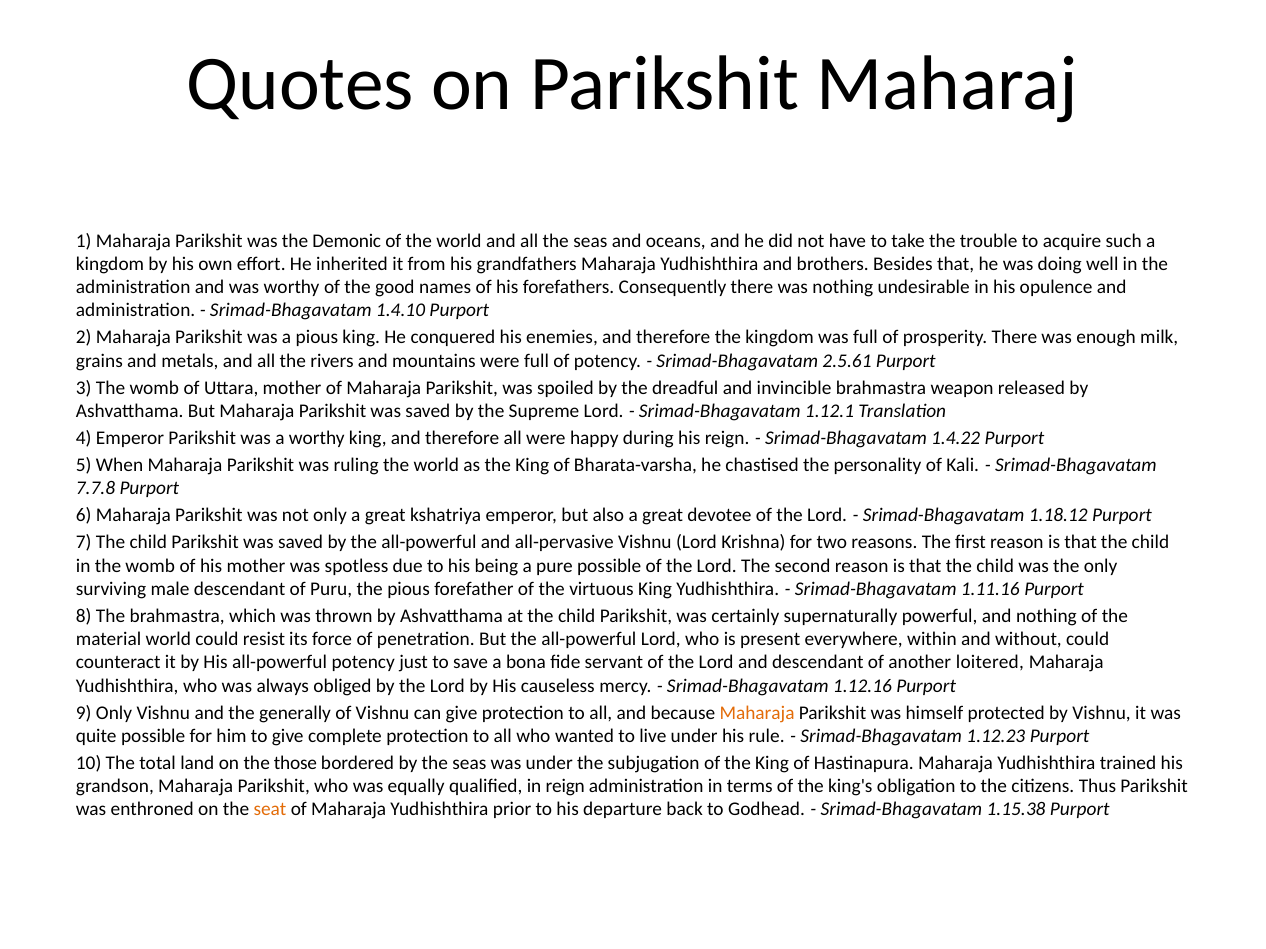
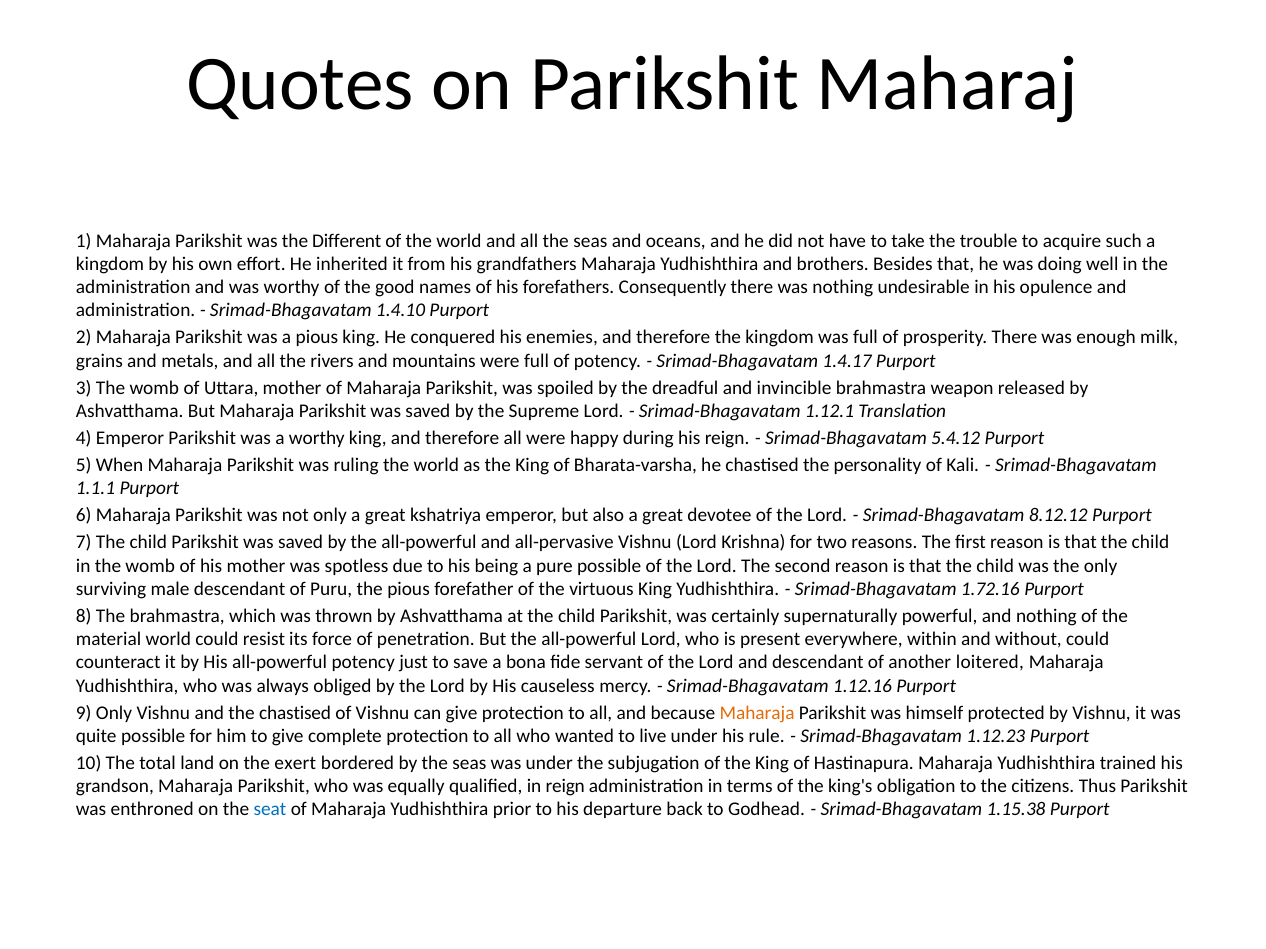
Demonic: Demonic -> Different (347, 241)
2.5.61: 2.5.61 -> 1.4.17 (847, 361)
1.4.22: 1.4.22 -> 5.4.12 (956, 438)
7.7.8: 7.7.8 -> 1.1.1 (96, 489)
1.18.12: 1.18.12 -> 8.12.12 (1058, 516)
1.11.16: 1.11.16 -> 1.72.16 (990, 589)
the generally: generally -> chastised (295, 713)
those: those -> exert (295, 764)
seat colour: orange -> blue (270, 810)
